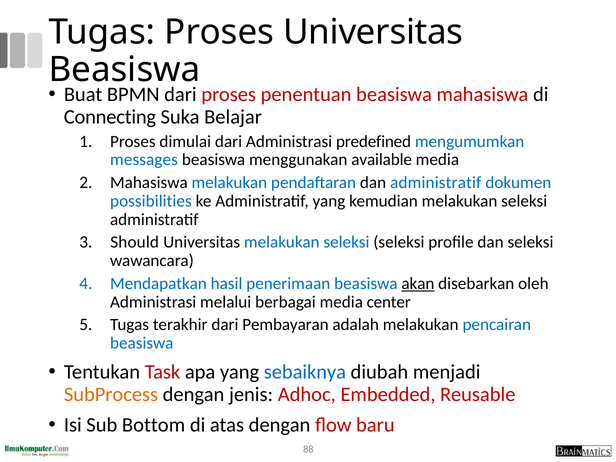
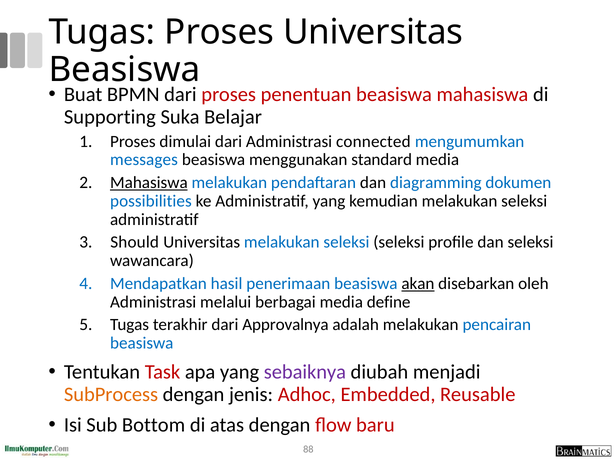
Connecting: Connecting -> Supporting (110, 117)
predefined: predefined -> connected (373, 141)
available: available -> standard (382, 160)
Mahasiswa underline: none -> present (149, 183)
dan administratif: administratif -> diagramming (436, 183)
center: center -> define (389, 302)
Pembayaran: Pembayaran -> Approvalnya (286, 325)
sebaiknya colour: blue -> purple (305, 372)
